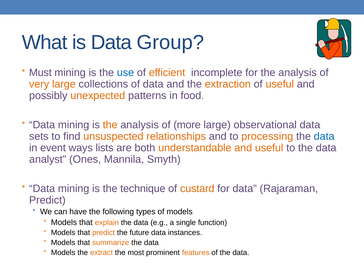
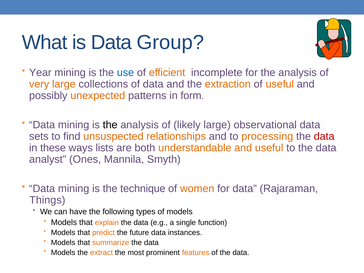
Must: Must -> Year (40, 73)
food: food -> form (191, 96)
the colour: orange -> black (110, 125)
more: more -> likely (187, 125)
data colour: blue -> red (324, 136)
event: event -> these (53, 148)
custard: custard -> women (197, 189)
Predict: Predict -> Things (47, 200)
